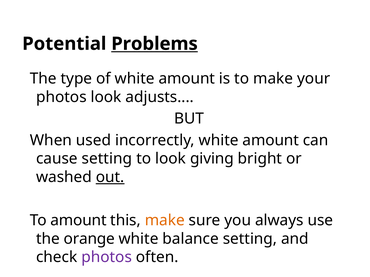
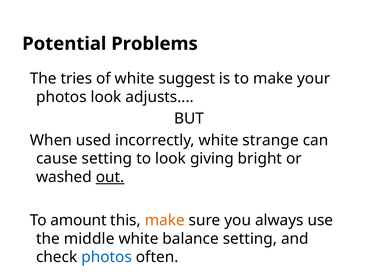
Problems underline: present -> none (155, 44)
type: type -> tries (76, 79)
of white amount: amount -> suggest (187, 79)
incorrectly white amount: amount -> strange (271, 140)
orange: orange -> middle (89, 239)
photos colour: purple -> blue (107, 258)
